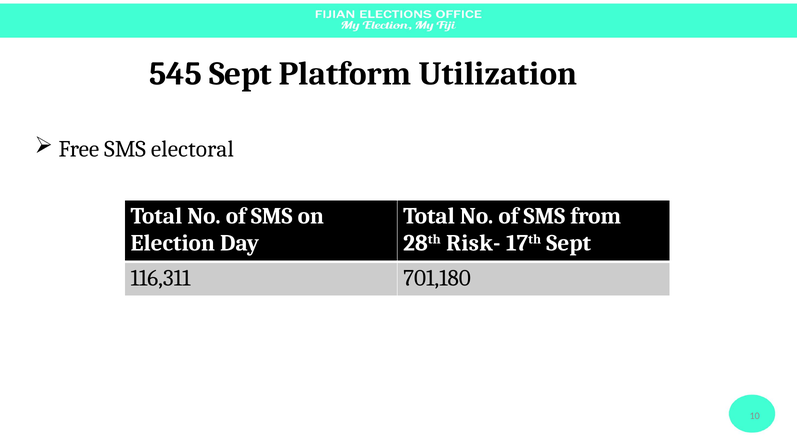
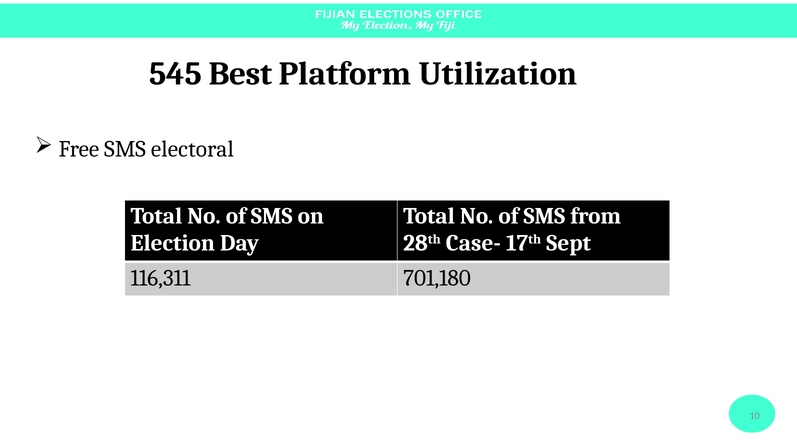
545 Sept: Sept -> Best (240, 74)
Risk-: Risk- -> Case- (473, 243)
